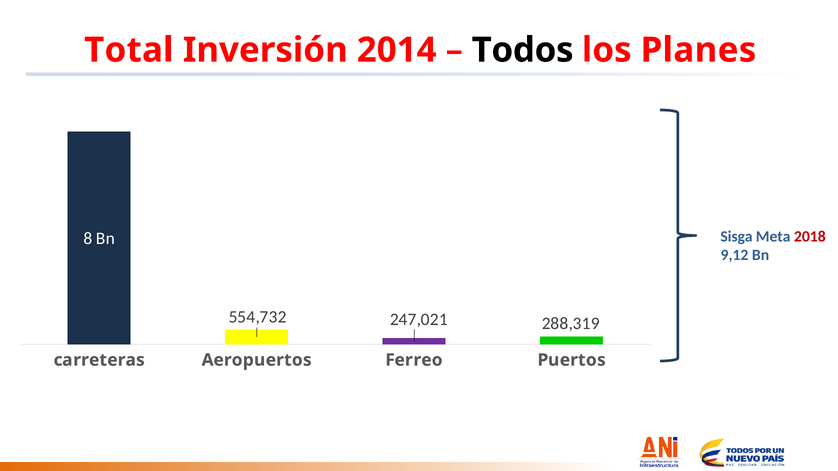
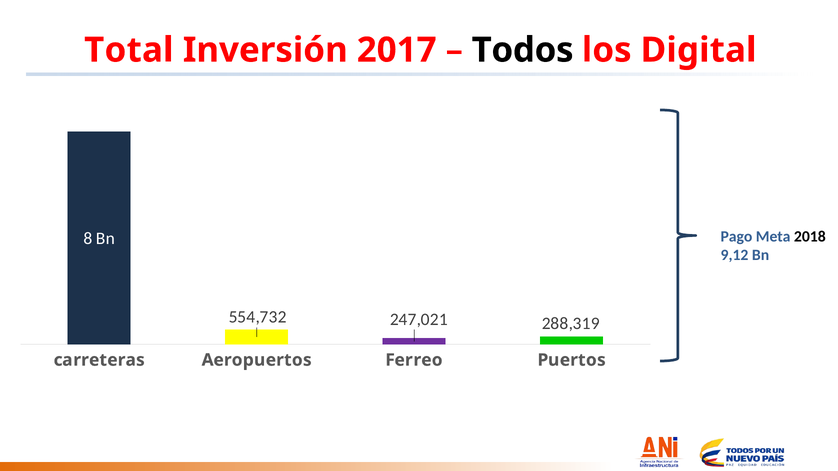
2014: 2014 -> 2017 (397, 50)
Planes: Planes -> Digital (699, 50)
Sisga: Sisga -> Pago (736, 237)
2018 colour: red -> black (810, 237)
